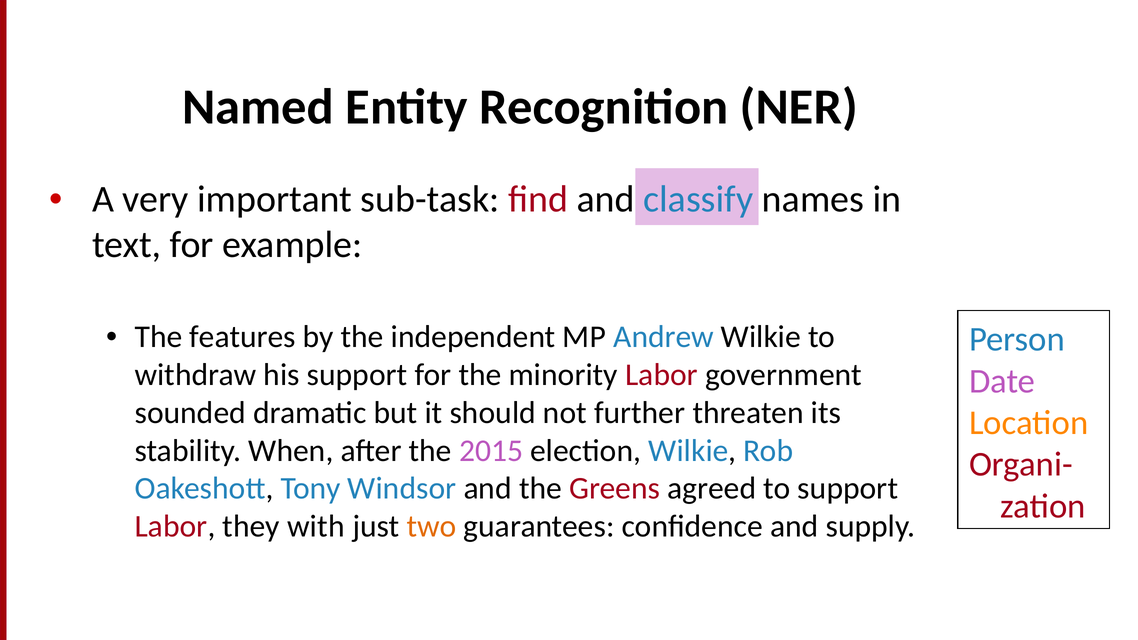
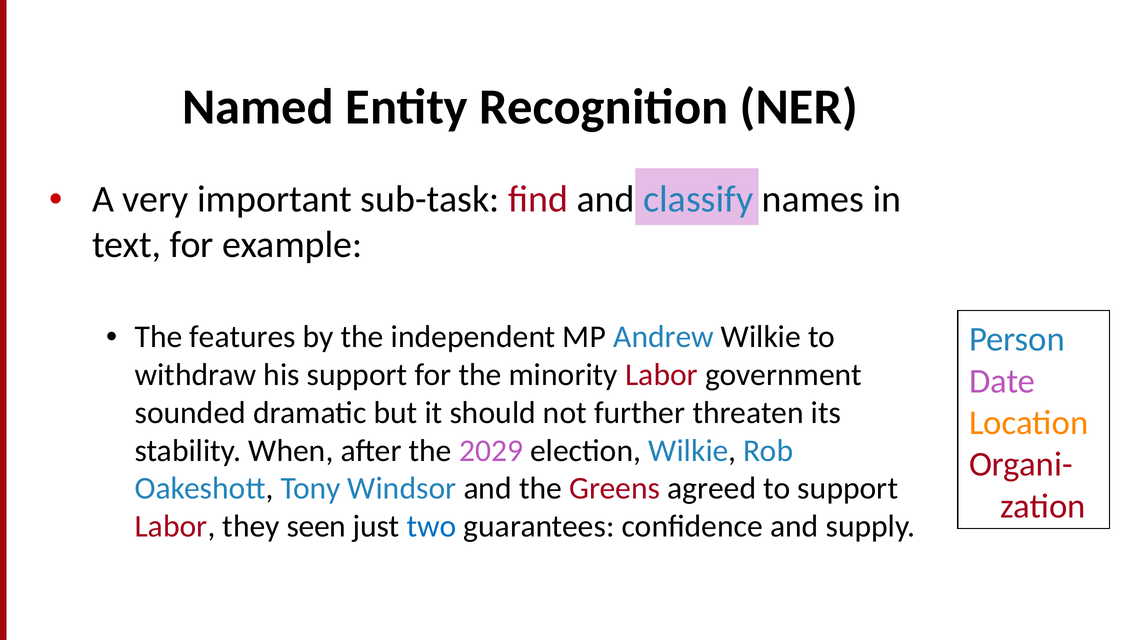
2015: 2015 -> 2029 (491, 451)
with: with -> seen (316, 527)
two colour: orange -> blue (431, 527)
